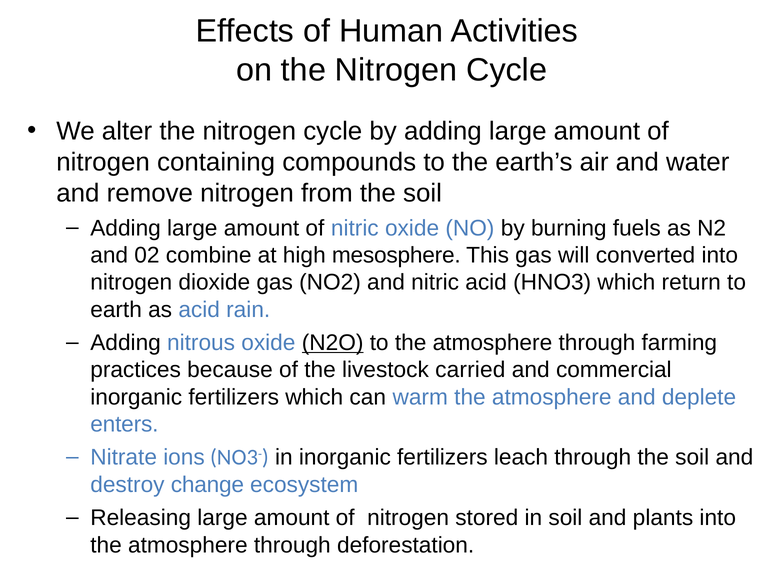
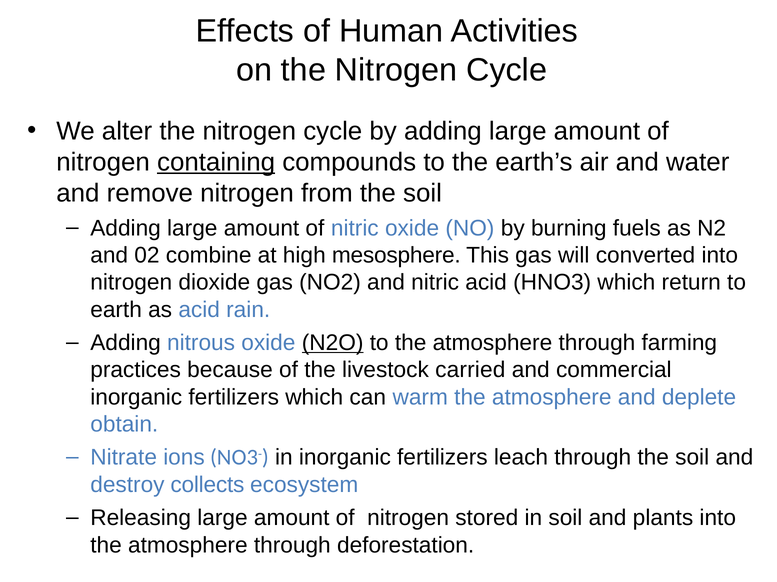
containing underline: none -> present (216, 162)
enters: enters -> obtain (124, 425)
change: change -> collects (207, 485)
